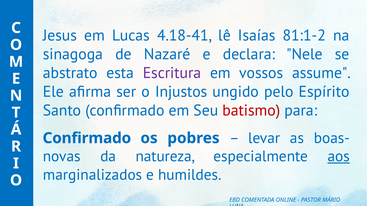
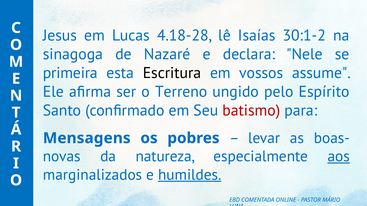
4.18-41: 4.18-41 -> 4.18-28 (185, 35)
81:1-2: 81:1-2 -> 30:1-2 (304, 35)
abstrato: abstrato -> primeira (70, 73)
Escritura colour: purple -> black (172, 73)
Injustos: Injustos -> Terreno (181, 92)
Confirmado: Confirmado -> Mensagens (87, 138)
humildes underline: none -> present (190, 175)
